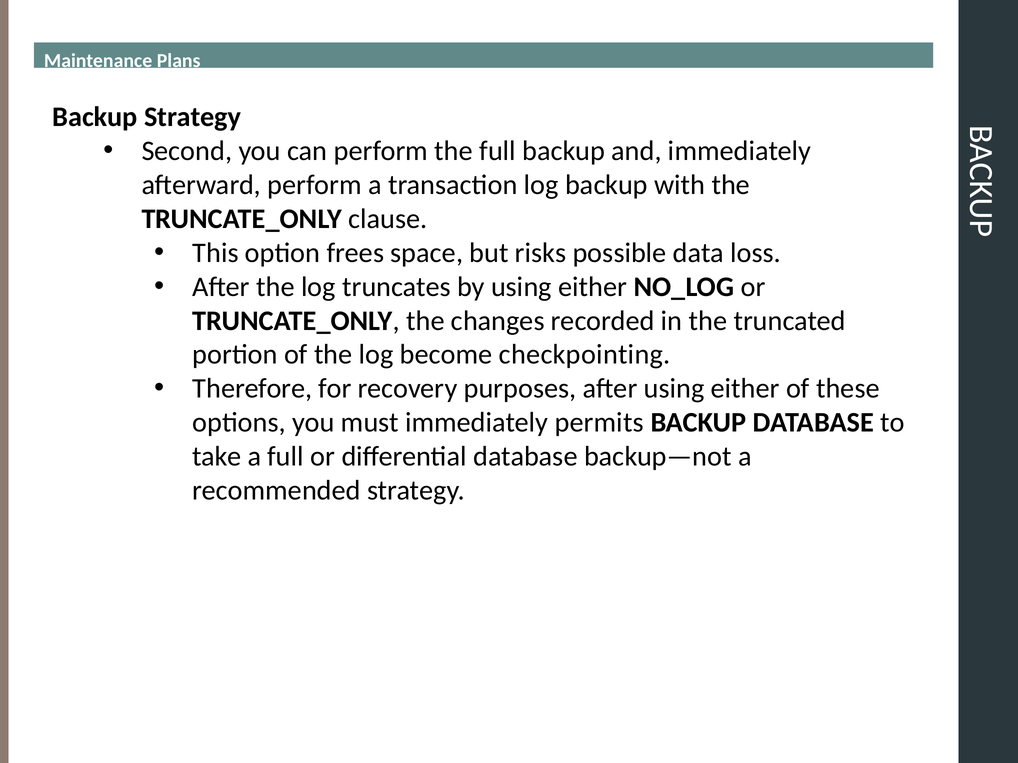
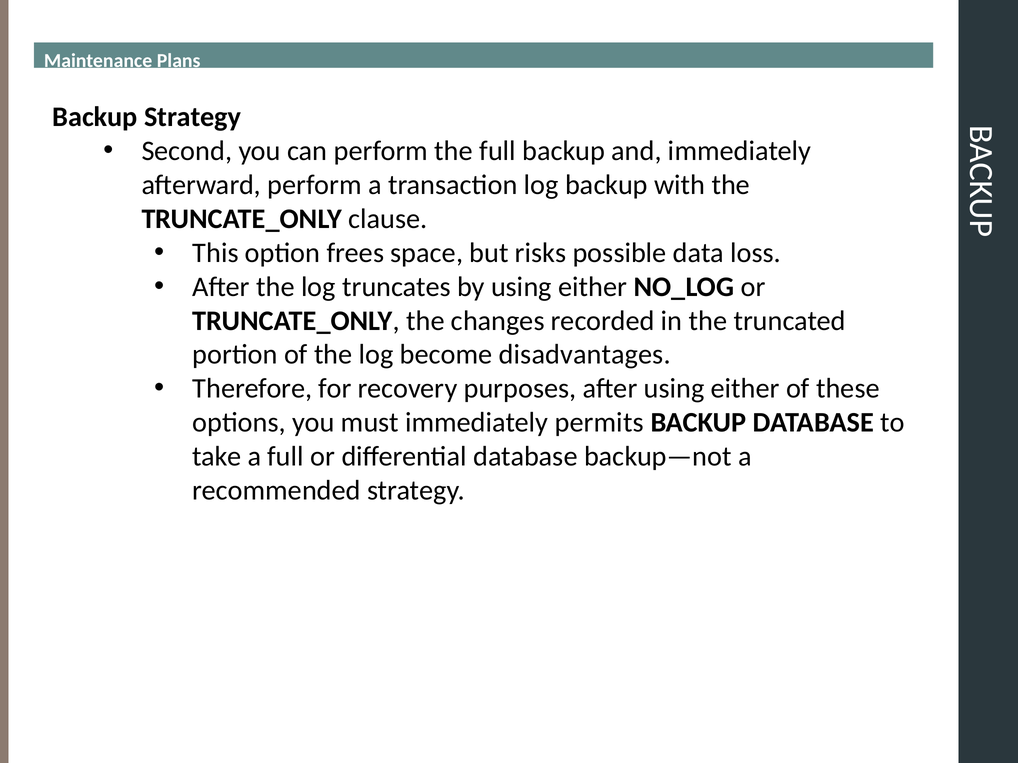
checkpointing: checkpointing -> disadvantages (585, 355)
